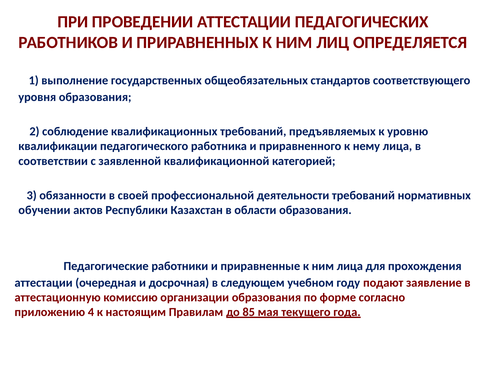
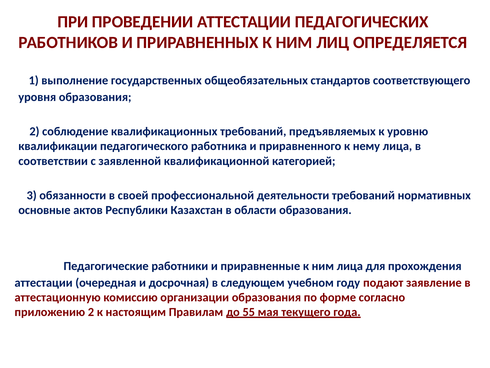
обучении: обучении -> основные (44, 210)
приложению 4: 4 -> 2 (91, 312)
85: 85 -> 55 (249, 312)
